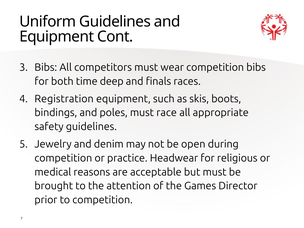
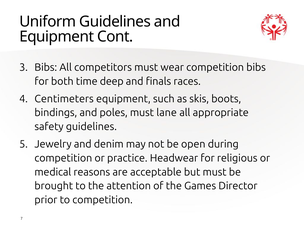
Registration: Registration -> Centimeters (64, 99)
race: race -> lane (167, 113)
